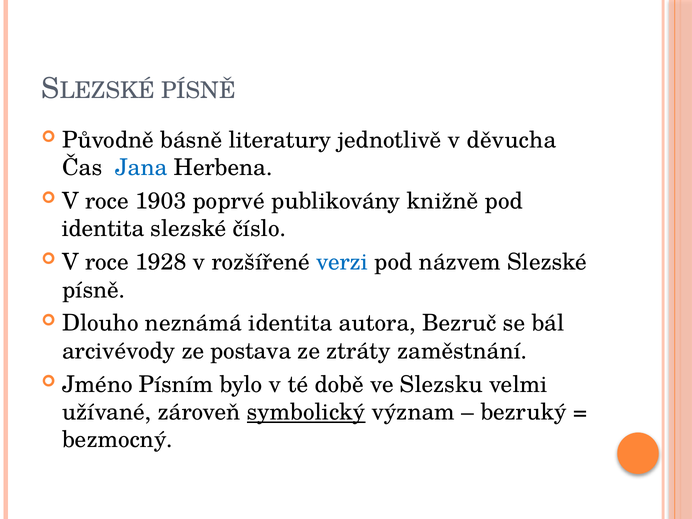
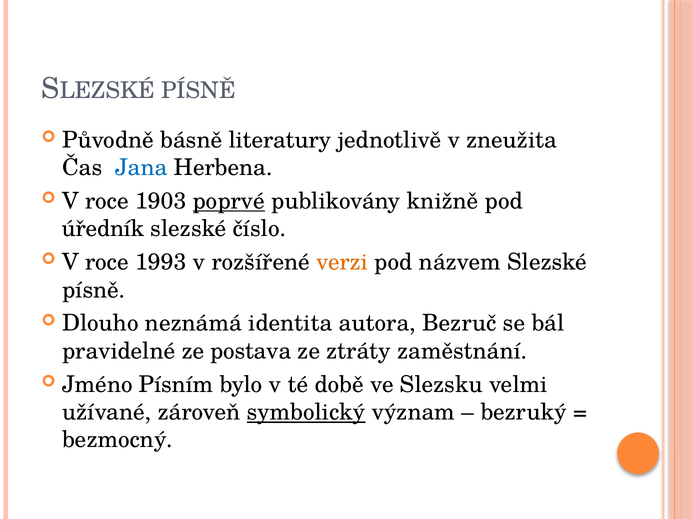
děvucha: děvucha -> zneužita (512, 140)
poprvé underline: none -> present (229, 201)
identita: identita -> úředník (103, 229)
1928: 1928 -> 1993 (161, 262)
verzi colour: blue -> orange (342, 262)
arcivévody: arcivévody -> pravidelné (119, 351)
